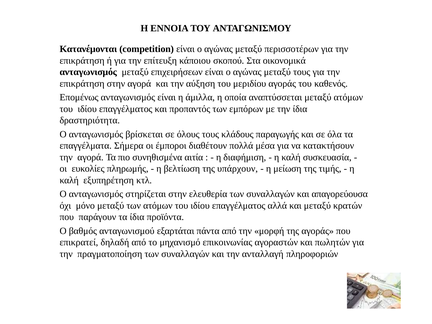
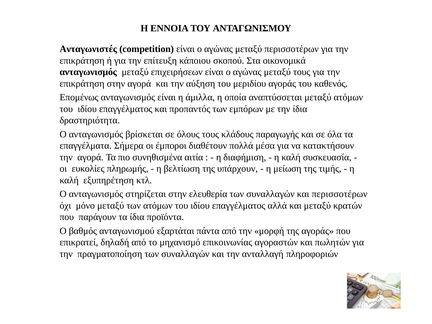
Κατανέμονται: Κατανέμονται -> Ανταγωνιστές (88, 49)
και απαγορεύουσα: απαγορεύουσα -> περισσοτέρων (340, 194)
